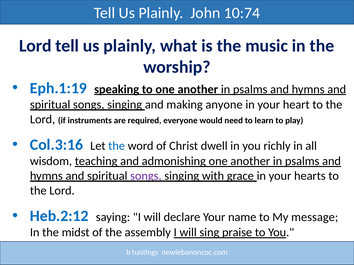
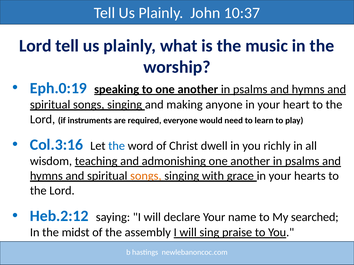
10:74: 10:74 -> 10:37 (242, 13)
Eph.1:19: Eph.1:19 -> Eph.0:19 (58, 88)
songs colour: purple -> orange (146, 176)
message: message -> searched (315, 217)
